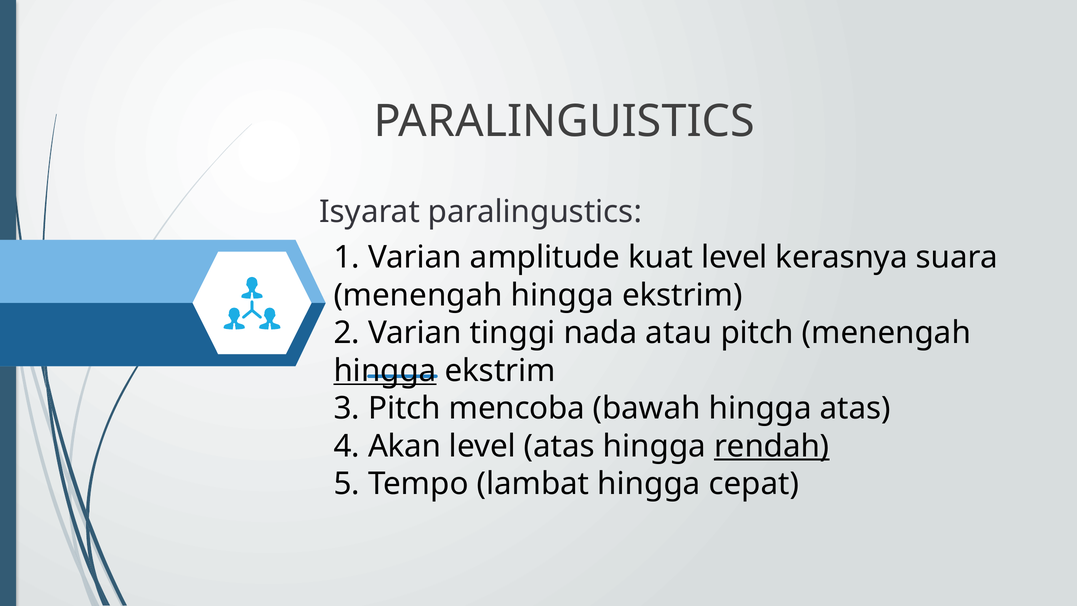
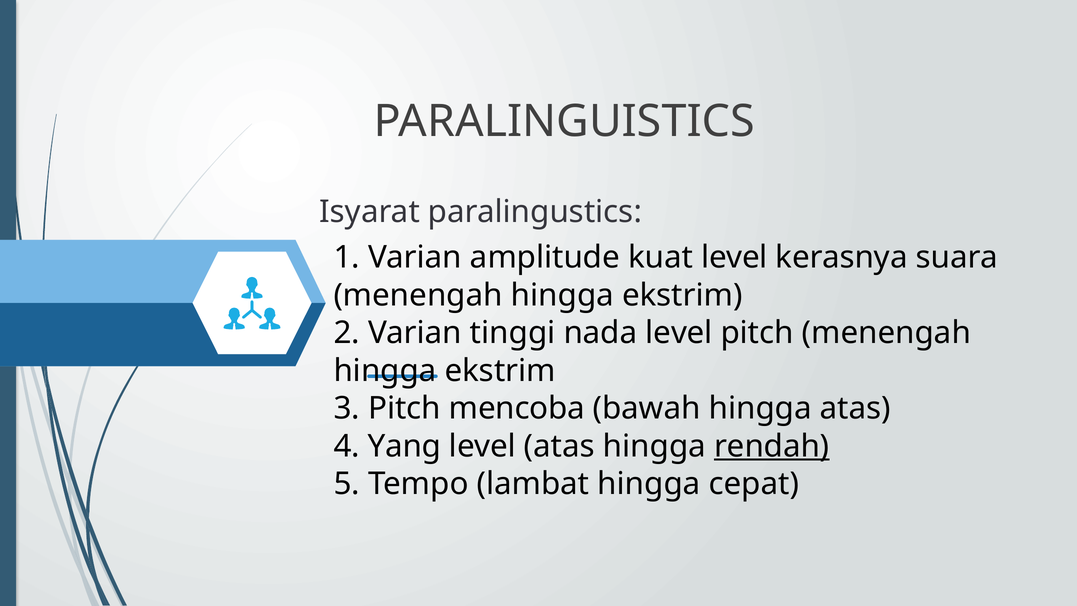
nada atau: atau -> level (679, 333)
hingga underline: present -> none (385, 371)
Akan: Akan -> Yang (405, 446)
